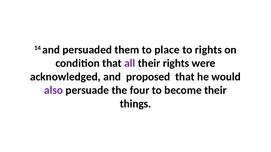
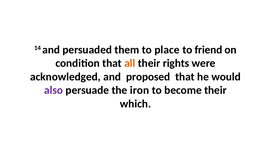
to rights: rights -> friend (208, 50)
all colour: purple -> orange (130, 63)
four: four -> iron (140, 91)
things: things -> which (135, 104)
